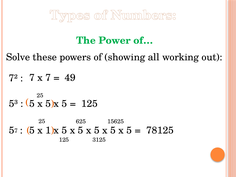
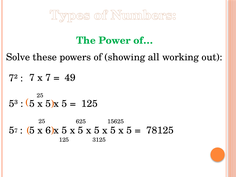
1: 1 -> 6 (48, 130)
